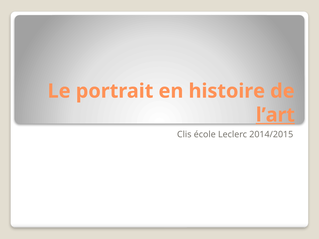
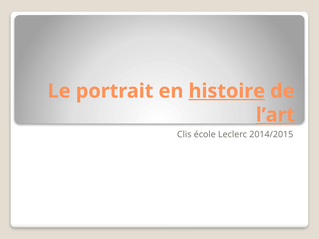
histoire underline: none -> present (227, 91)
